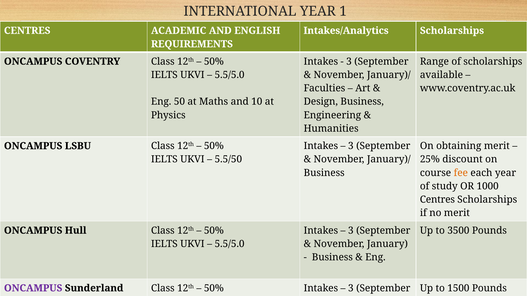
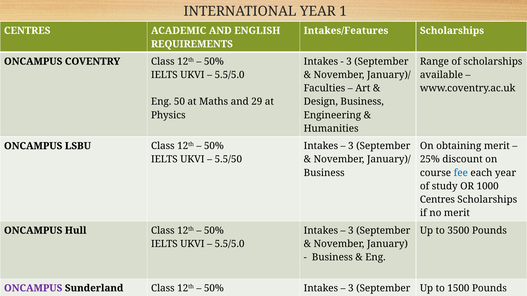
Intakes/Analytics: Intakes/Analytics -> Intakes/Features (346, 31)
10: 10 -> 29 (257, 102)
fee colour: orange -> blue (461, 173)
